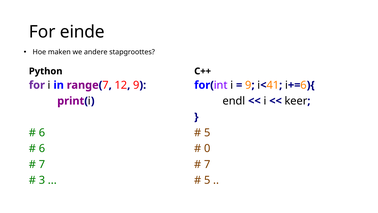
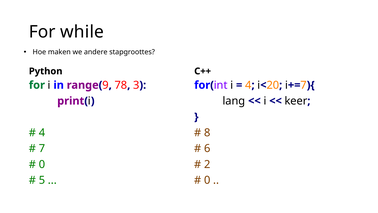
einde: einde -> while (82, 32)
for colour: purple -> green (37, 85)
7: 7 -> 9 (106, 85)
12: 12 -> 78 (121, 85)
9: 9 -> 3 (136, 85)
9: 9 -> 4 (248, 85)
41: 41 -> 20 (273, 85)
6: 6 -> 7 (304, 85)
endl: endl -> lang (234, 101)
6: 6 -> 4 (42, 132)
5: 5 -> 8 (207, 132)
6: 6 -> 7 (42, 148)
0: 0 -> 6 (207, 148)
7: 7 -> 0 (42, 164)
7: 7 -> 2 (207, 164)
3: 3 -> 5 (42, 180)
5: 5 -> 0 (207, 180)
